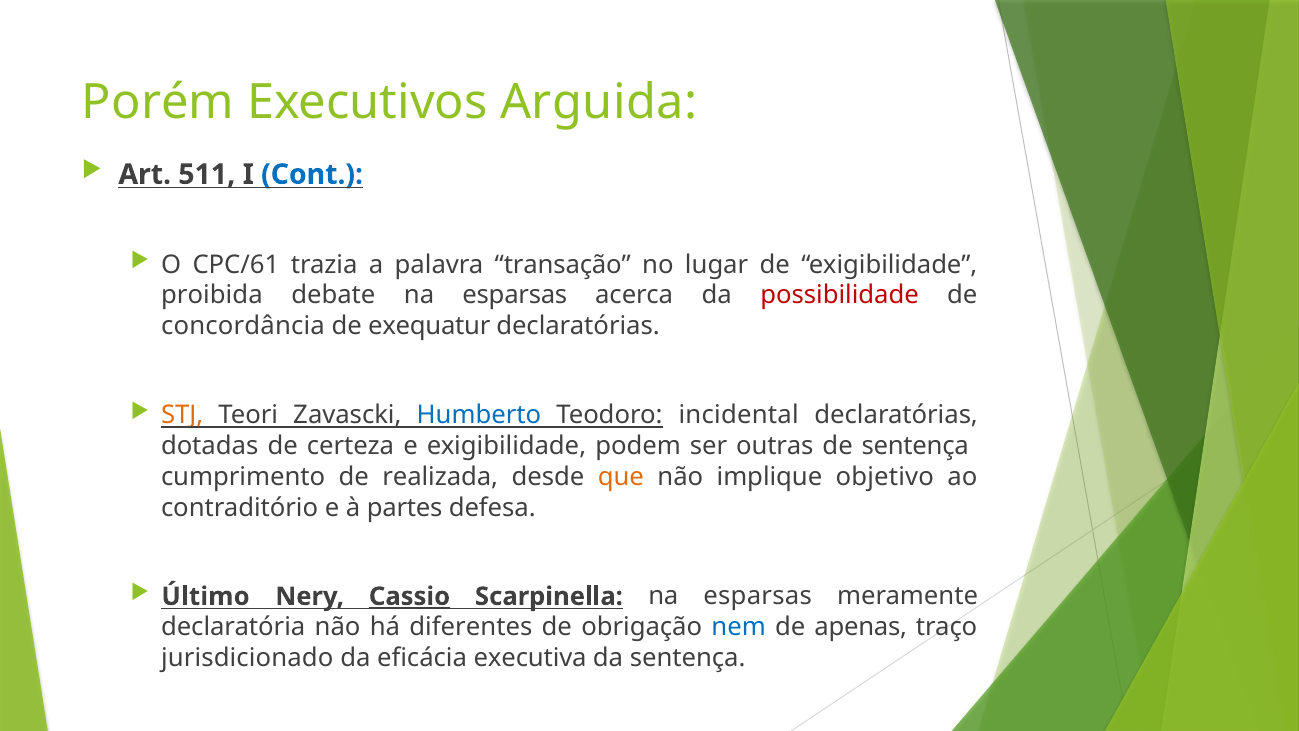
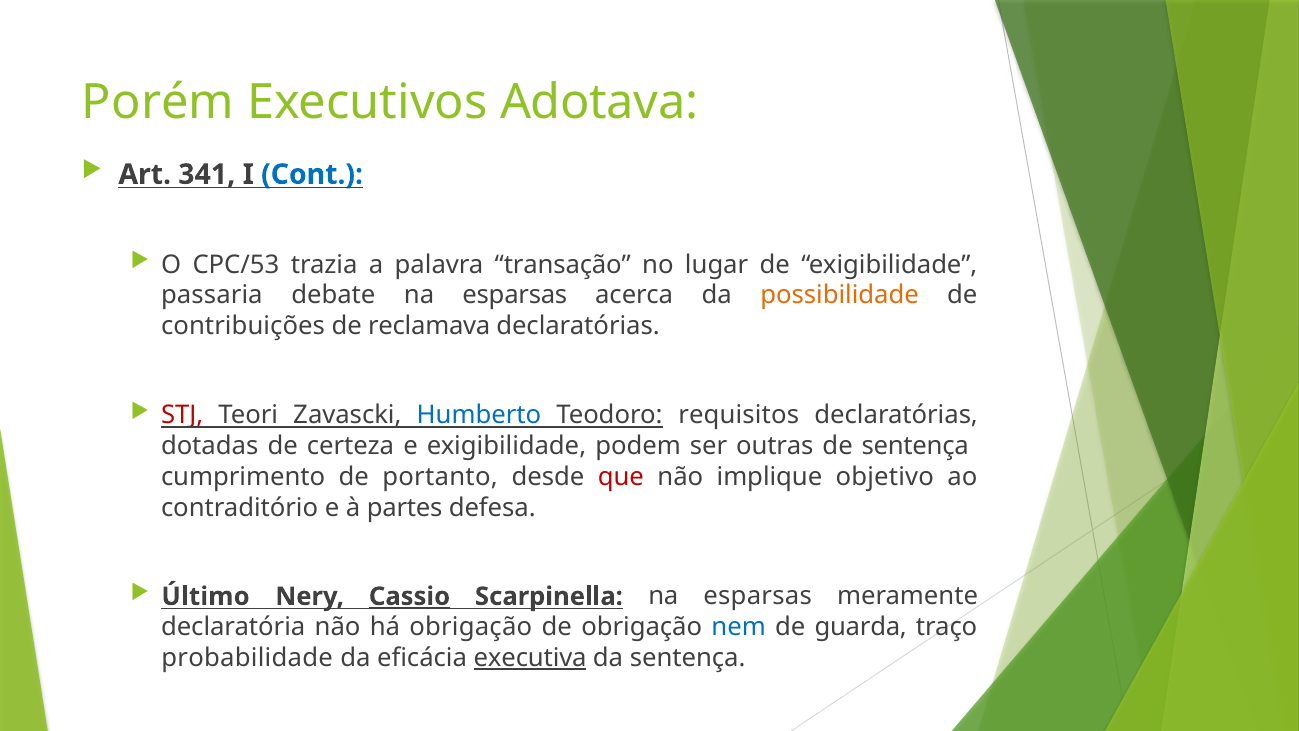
Arguida: Arguida -> Adotava (599, 102)
511: 511 -> 341 (207, 174)
CPC/61: CPC/61 -> CPC/53 (236, 264)
proibida: proibida -> passaria (212, 295)
possibilidade colour: red -> orange (840, 295)
concordância: concordância -> contribuições (243, 326)
exequatur: exequatur -> reclamava (429, 326)
STJ colour: orange -> red (182, 415)
incidental: incidental -> requisitos (739, 415)
realizada: realizada -> portanto (440, 477)
que colour: orange -> red (621, 477)
há diferentes: diferentes -> obrigação (471, 627)
apenas: apenas -> guarda (861, 627)
jurisdicionado: jurisdicionado -> probabilidade (247, 658)
executiva underline: none -> present (530, 658)
